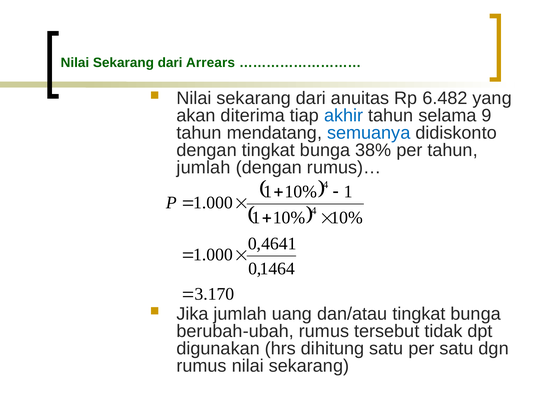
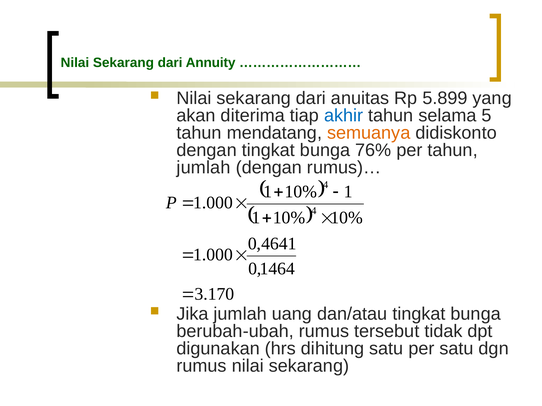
Arrears: Arrears -> Annuity (211, 63)
6.482: 6.482 -> 5.899 (445, 98)
9: 9 -> 5 (487, 116)
semuanya colour: blue -> orange (369, 133)
38%: 38% -> 76% (373, 150)
